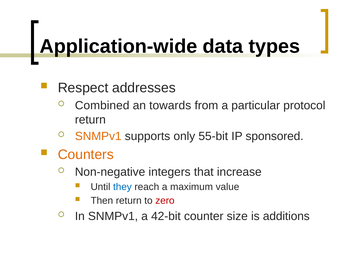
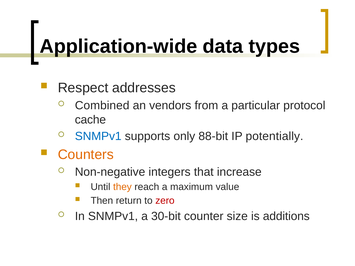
towards: towards -> vendors (170, 106)
return: return -> cache (90, 120)
SNMPv1 colour: orange -> blue (98, 136)
55-bit: 55-bit -> 88-bit (213, 136)
sponsored: sponsored -> potentially (274, 136)
they colour: blue -> orange (122, 187)
42-bit: 42-bit -> 30-bit (166, 216)
